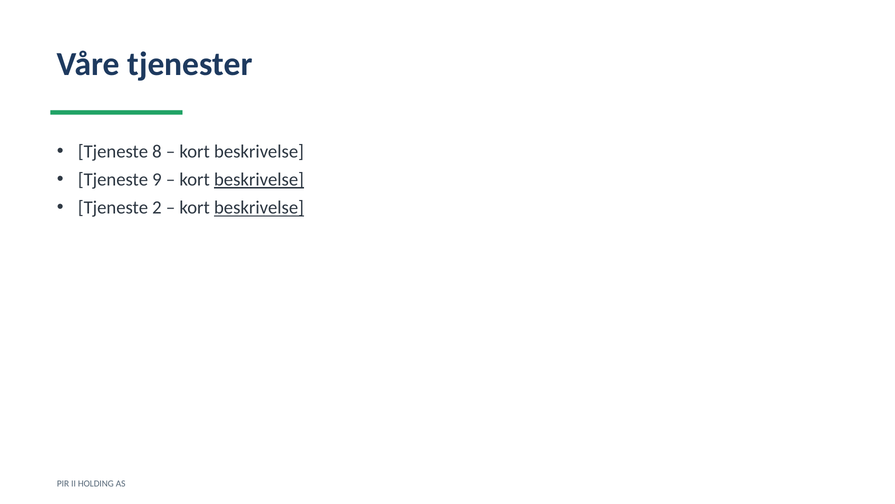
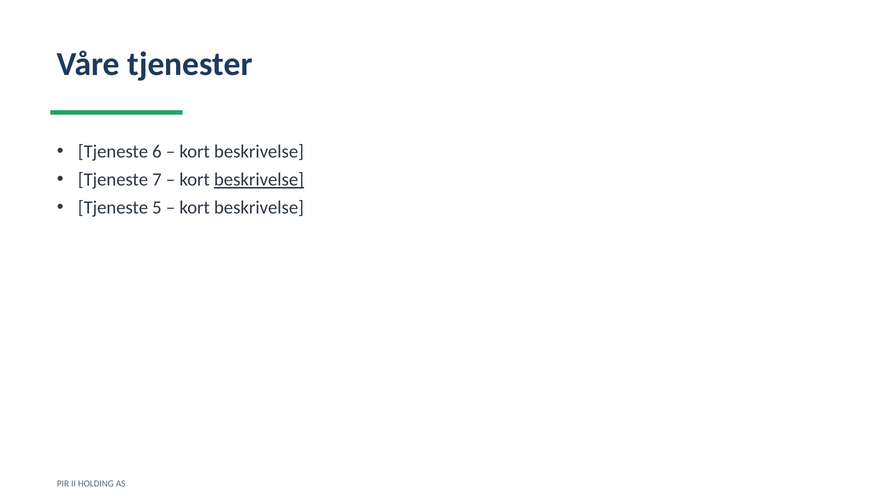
8: 8 -> 6 (157, 152)
9: 9 -> 7 (157, 180)
2: 2 -> 5 (157, 208)
beskrivelse underline: present -> none (259, 208)
